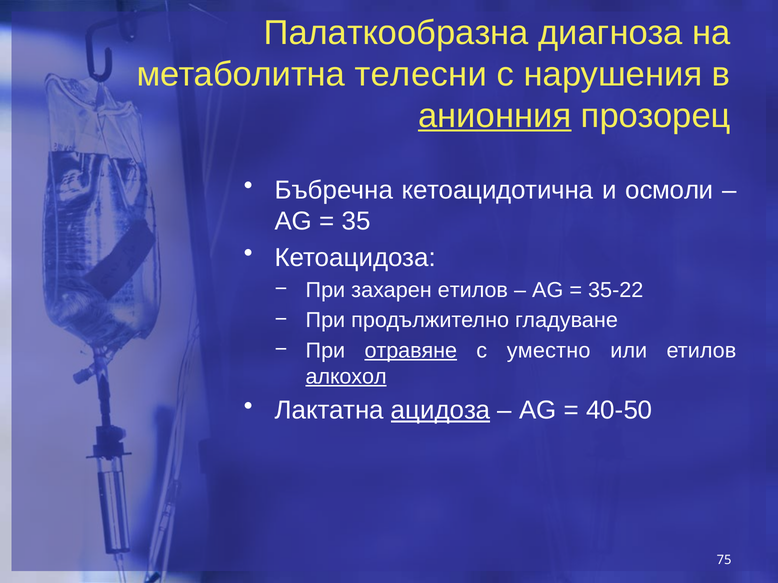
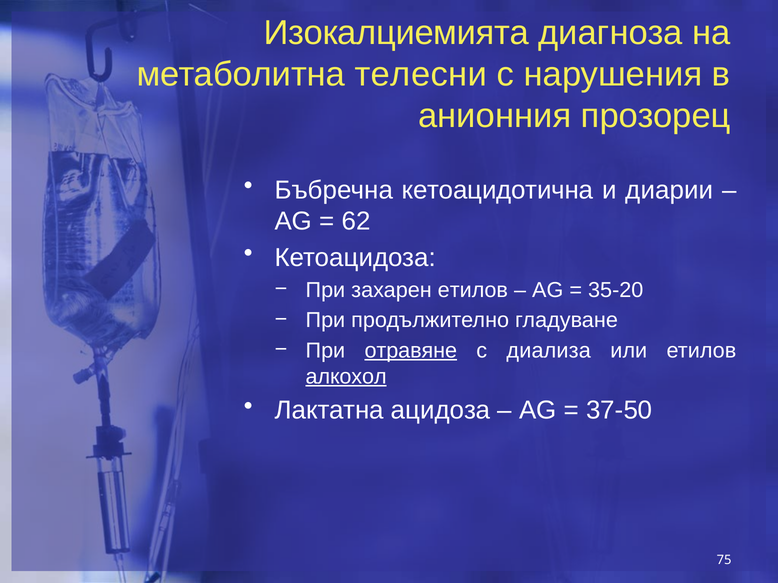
Палаткообразна: Палаткообразна -> Изокалциемията (396, 33)
анионния underline: present -> none (495, 116)
осмоли: осмоли -> диарии (669, 190)
35: 35 -> 62 (356, 221)
35-22: 35-22 -> 35-20 (616, 290)
уместно: уместно -> диализа (549, 351)
ацидоза underline: present -> none (441, 411)
40-50: 40-50 -> 37-50 (619, 411)
